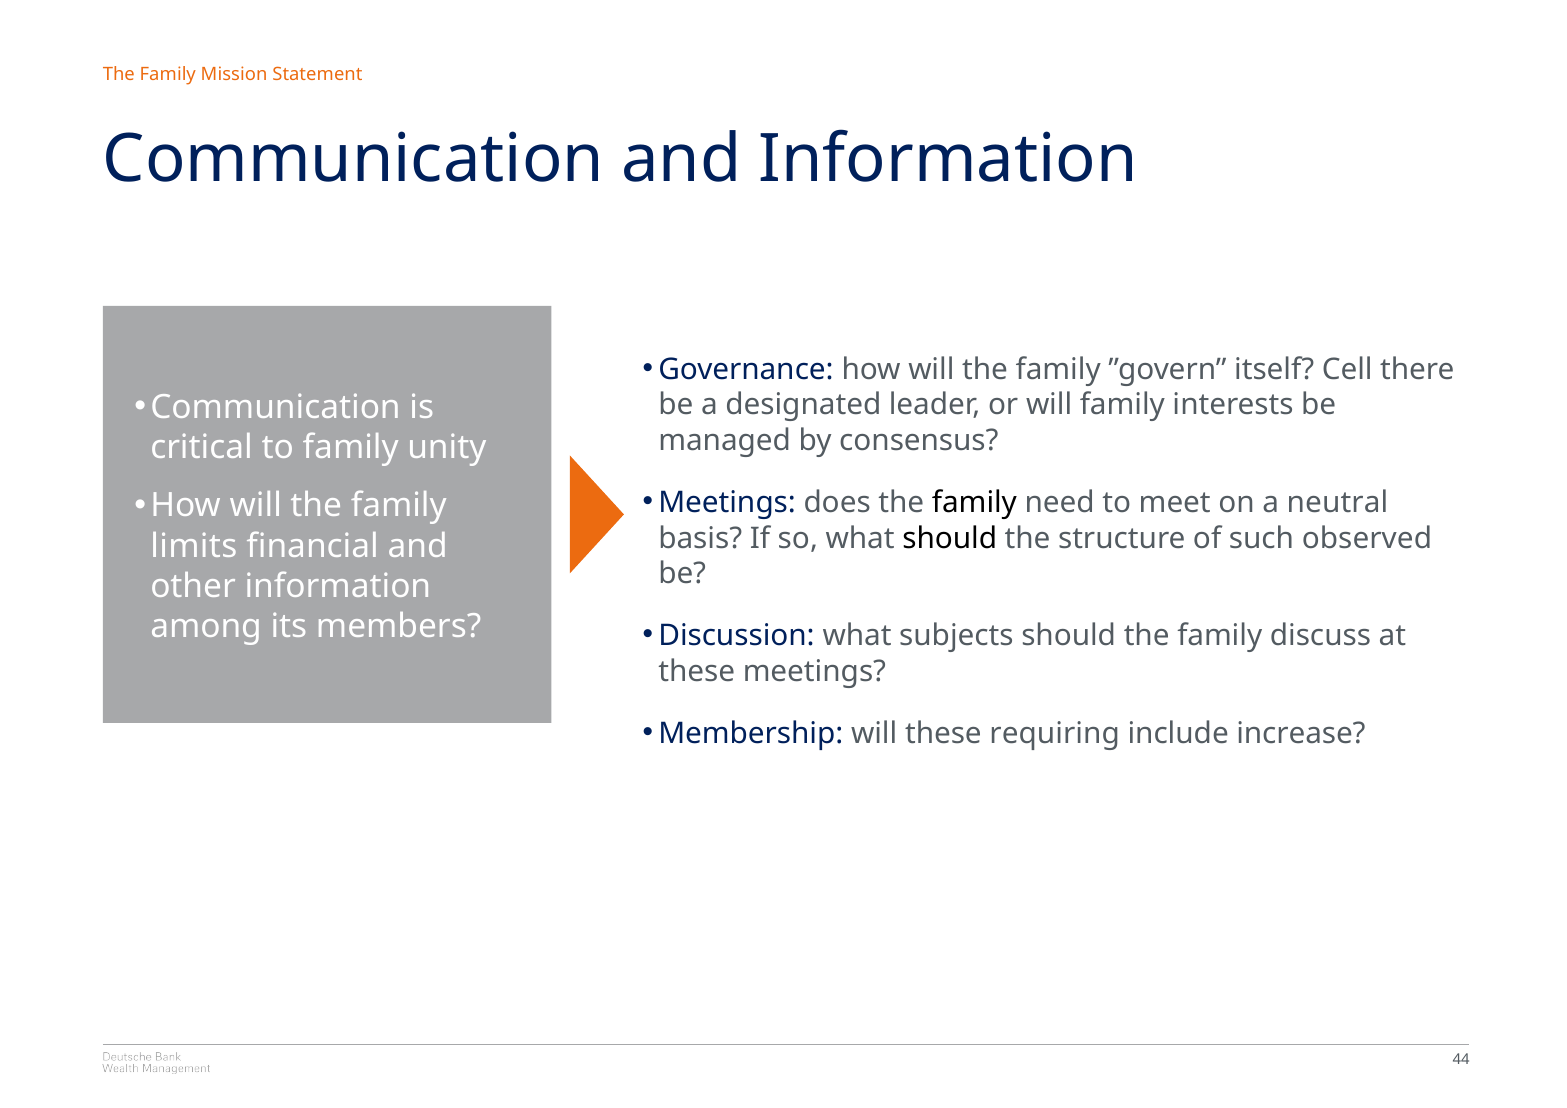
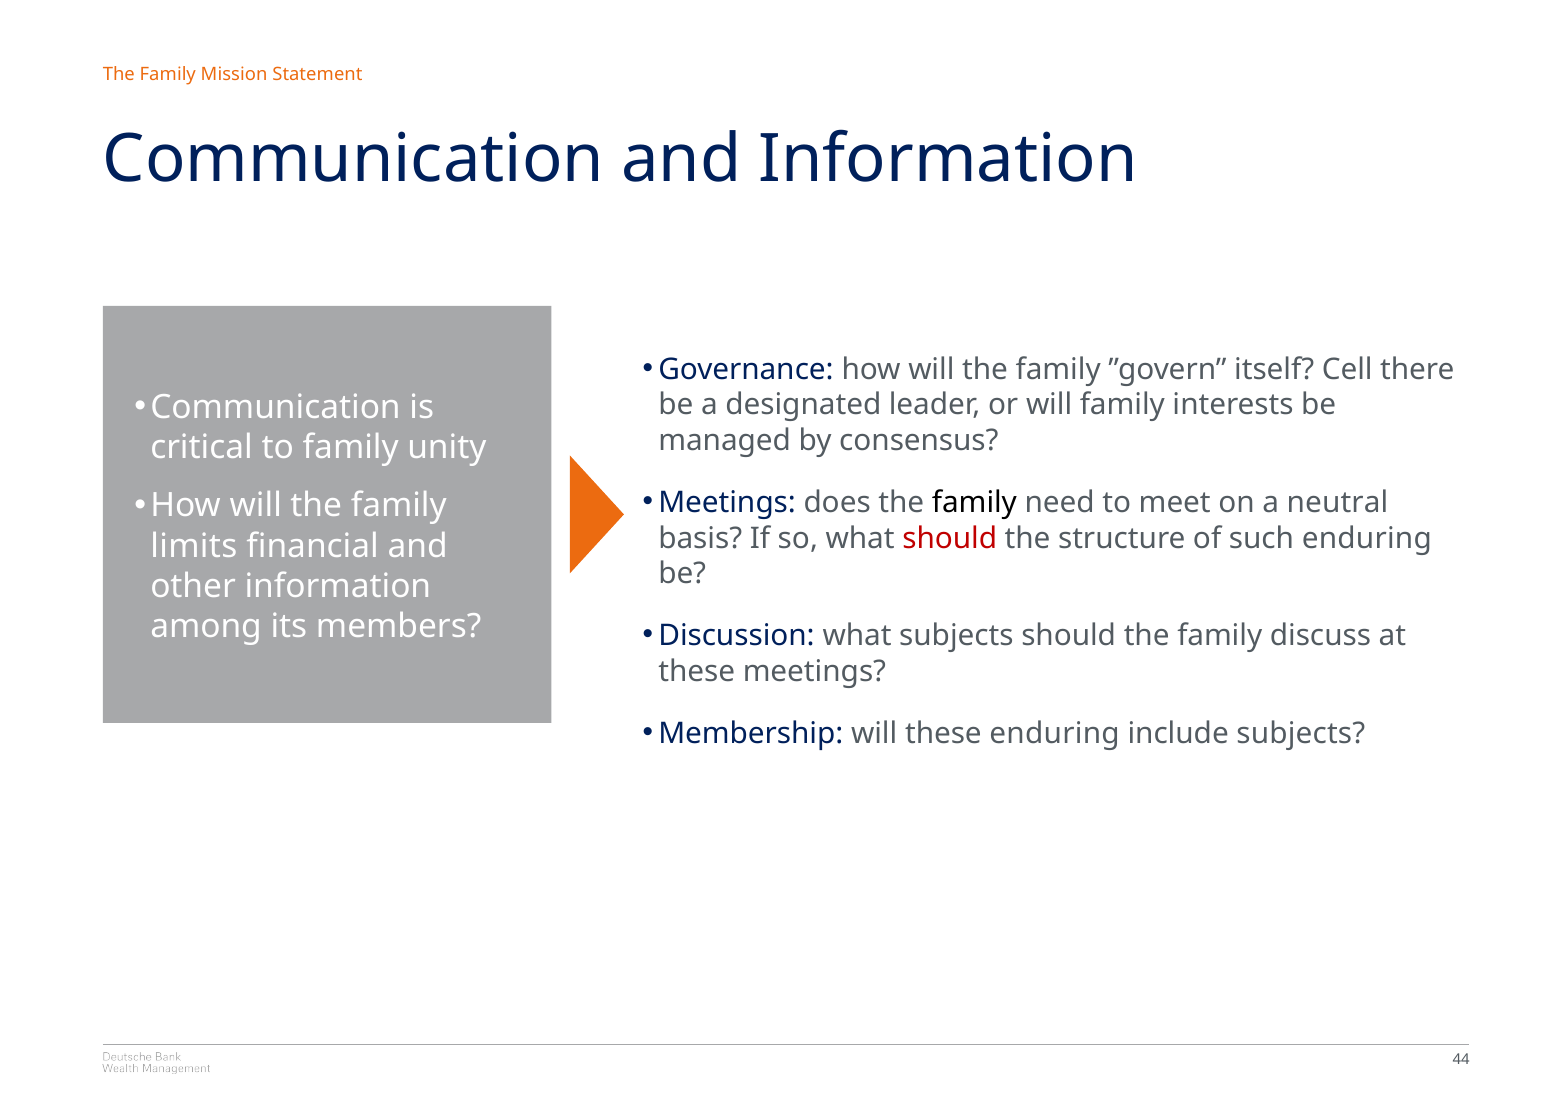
should colour: black -> red (950, 538)
such observed: observed -> enduring (1367, 538)
these requiring: requiring -> enduring (1055, 733)
include increase: increase -> subjects (1301, 733)
